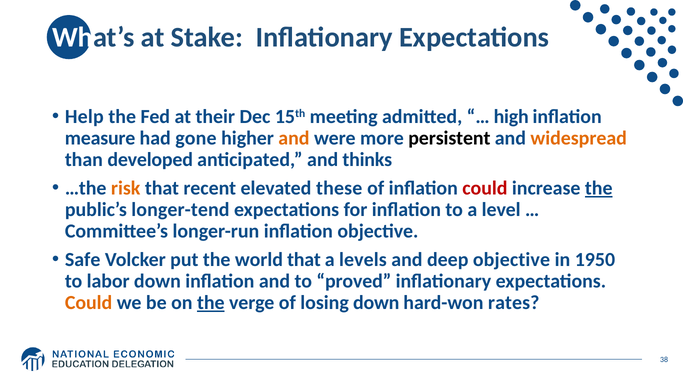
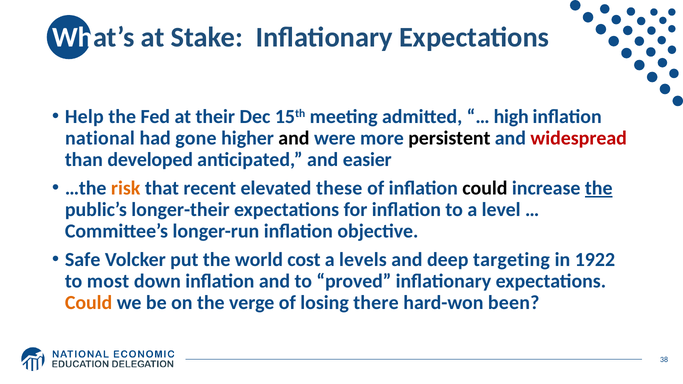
measure: measure -> national (100, 138)
and colour: orange -> black (294, 138)
widespread colour: orange -> red (579, 138)
thinks: thinks -> easier (367, 160)
could colour: red -> black (485, 188)
longer-tend: longer-tend -> longer-their (180, 210)
world that: that -> cost (304, 260)
deep objective: objective -> targeting (511, 260)
1950: 1950 -> 1922 (595, 260)
labor: labor -> most (108, 281)
the underline: present -> none (211, 303)
losing down: down -> there (376, 303)
rates: rates -> been (514, 303)
